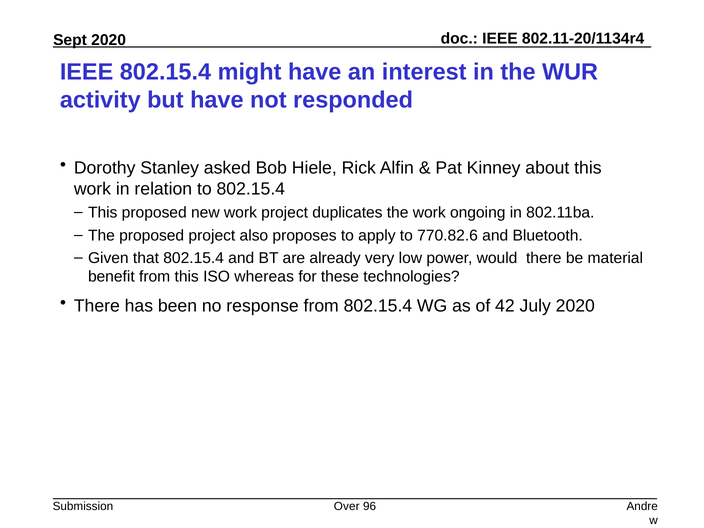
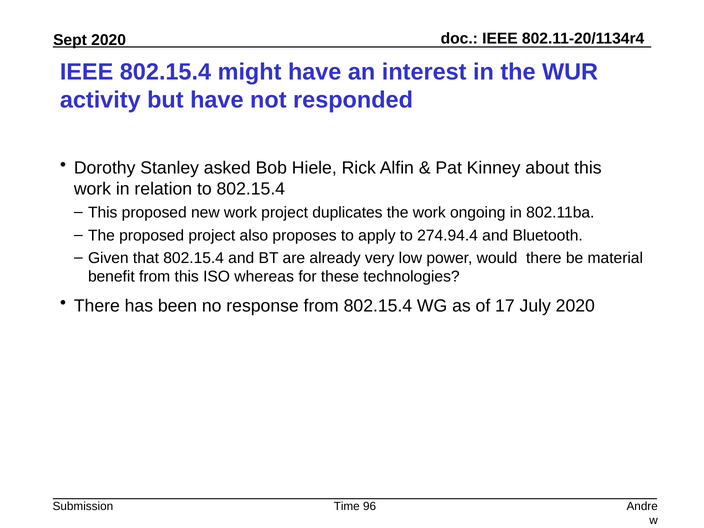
770.82.6: 770.82.6 -> 274.94.4 (448, 235)
42: 42 -> 17 (505, 306)
Over: Over -> Time (347, 506)
